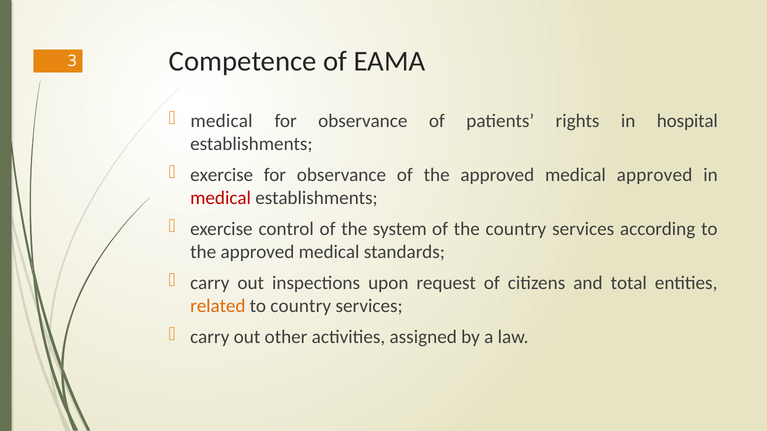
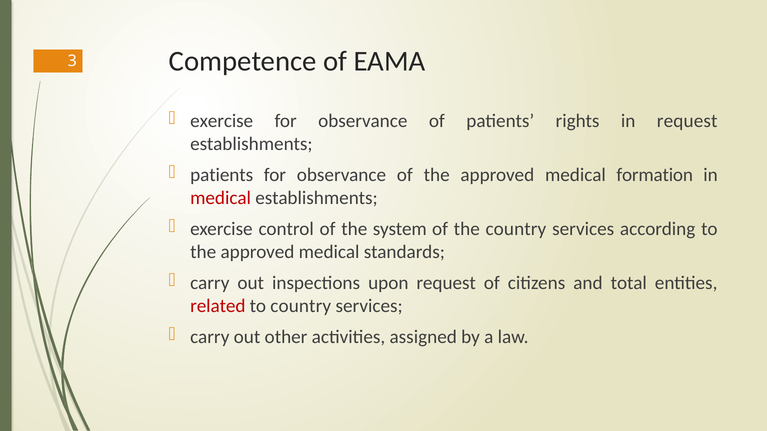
medical: medical -> exercise (222, 121)
in hospital: hospital -> request (687, 121)
exercise: exercise -> patients (222, 175)
medical approved: approved -> formation (655, 175)
related colour: orange -> red (218, 306)
